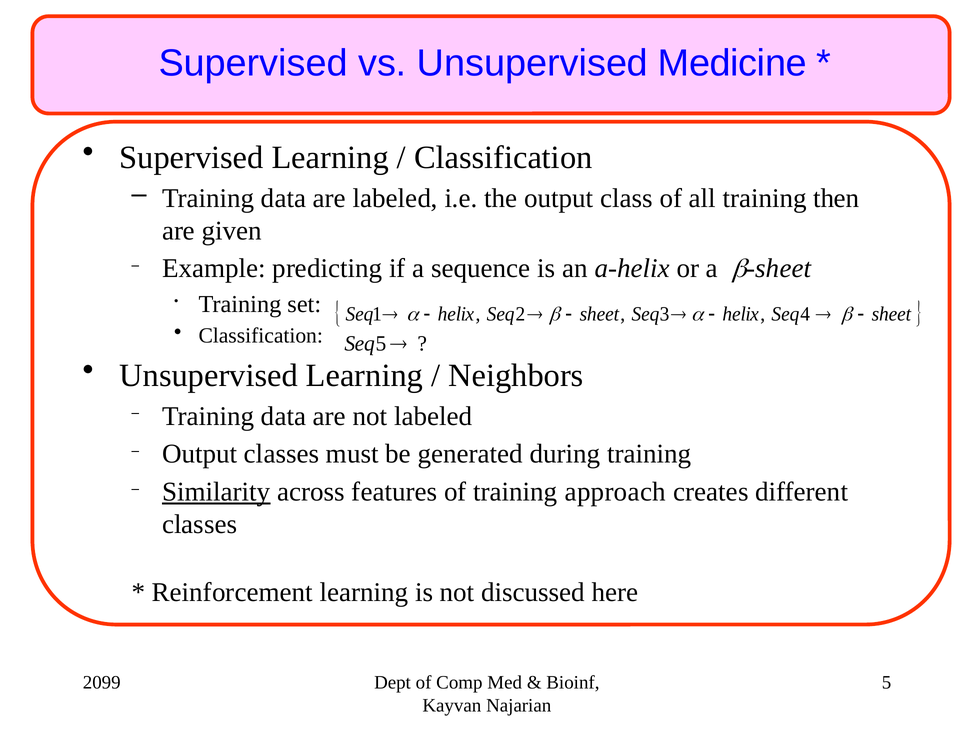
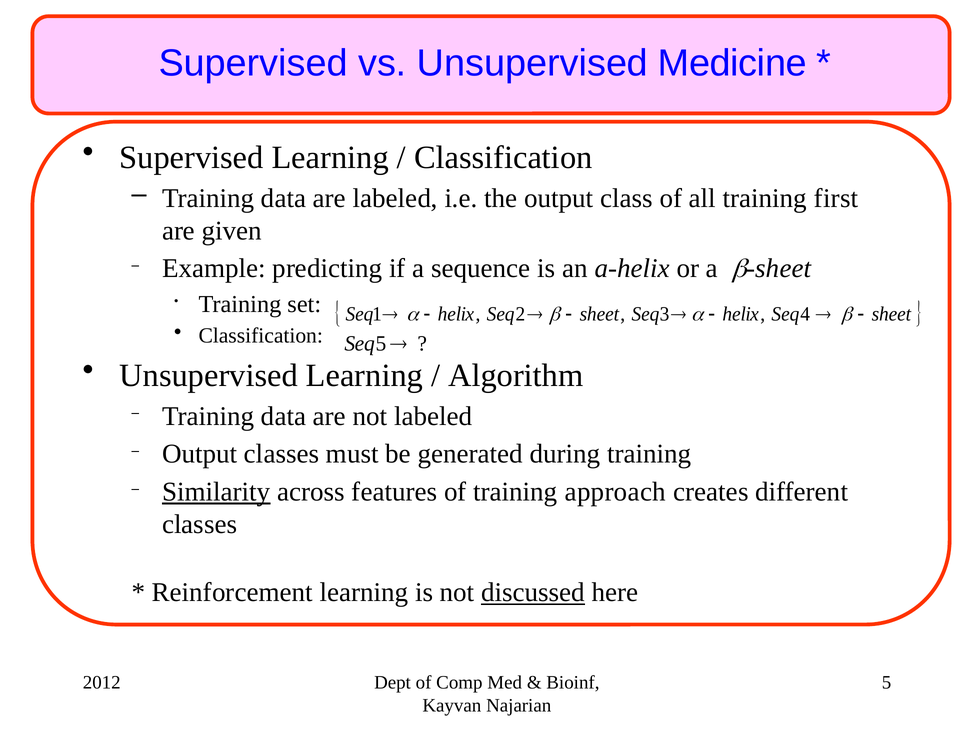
then: then -> first (836, 198)
Neighbors: Neighbors -> Algorithm (516, 376)
discussed underline: none -> present (533, 593)
2099: 2099 -> 2012 (102, 683)
